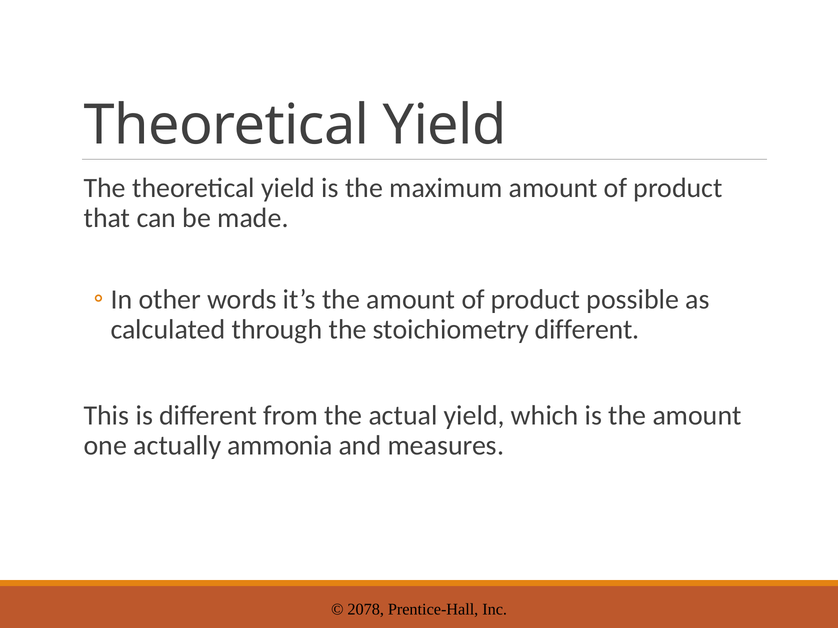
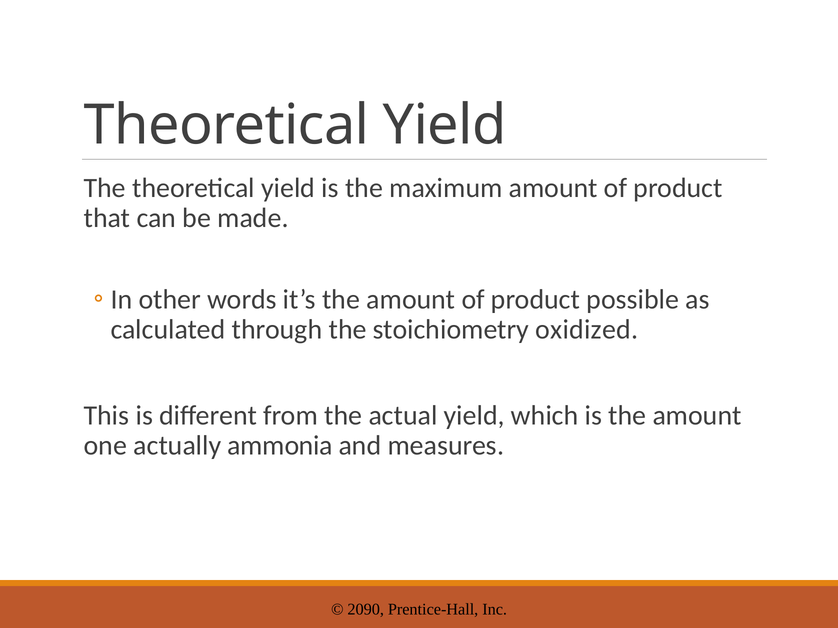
stoichiometry different: different -> oxidized (587, 330)
2078: 2078 -> 2090 (366, 610)
